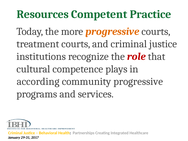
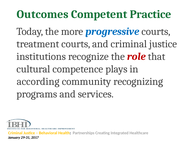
Resources: Resources -> Outcomes (43, 14)
progressive colour: orange -> blue (112, 31)
community progressive: progressive -> recognizing (138, 82)
